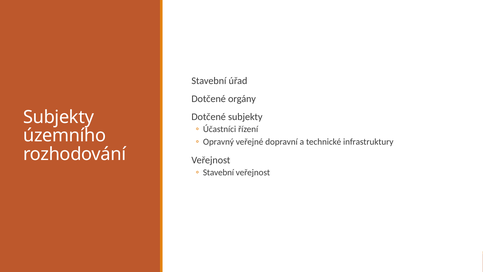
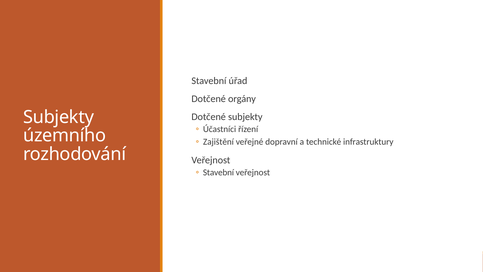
Opravný: Opravný -> Zajištění (218, 142)
